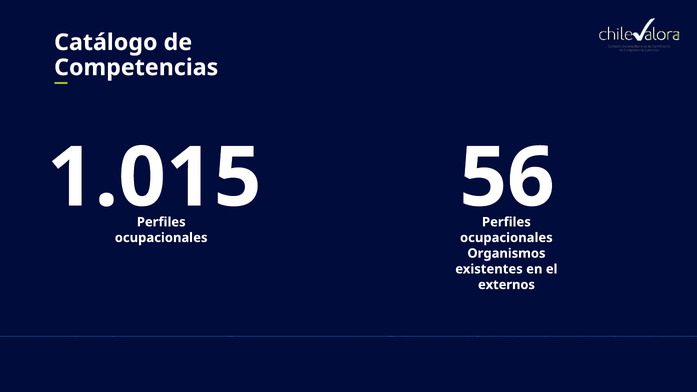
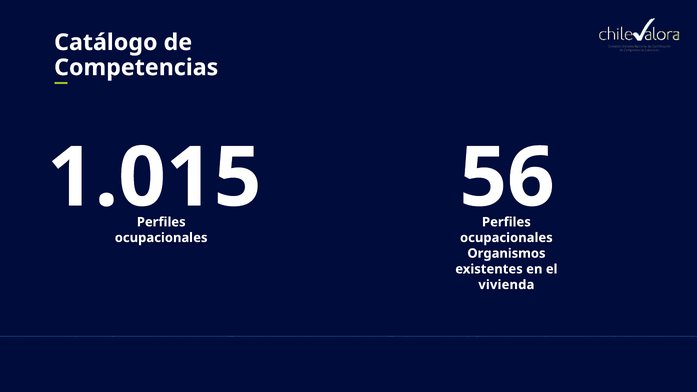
externos: externos -> vivienda (506, 285)
